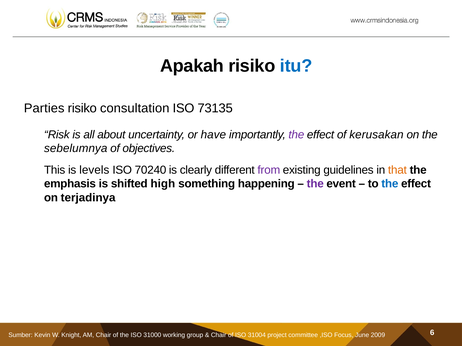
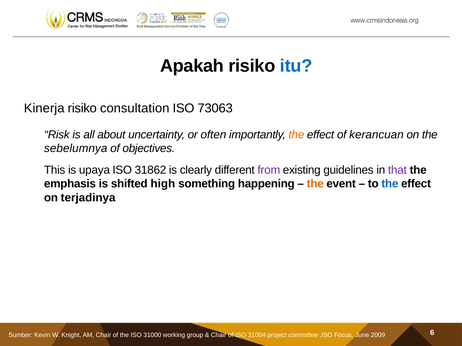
Parties: Parties -> Kinerja (44, 108)
73135: 73135 -> 73063 (215, 108)
have: have -> often (213, 135)
the colour: purple -> orange (296, 135)
kerusakan: kerusakan -> kerancuan (376, 135)
levels: levels -> upaya (94, 170)
70240: 70240 -> 31862 (150, 170)
that colour: orange -> purple (397, 170)
the colour: purple -> orange (315, 184)
